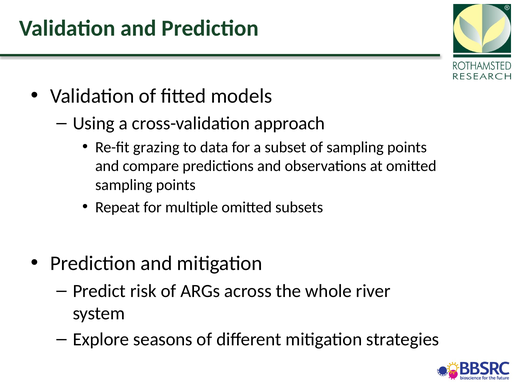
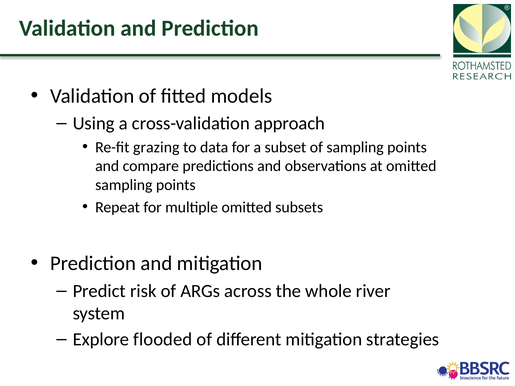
seasons: seasons -> flooded (163, 340)
